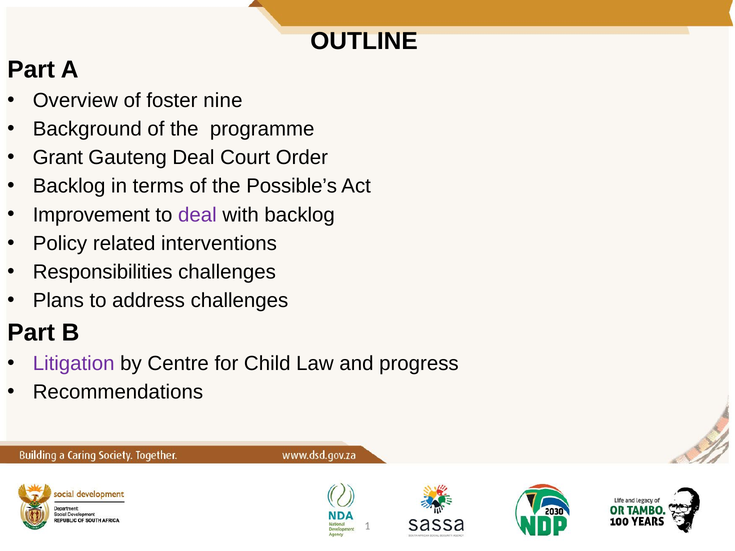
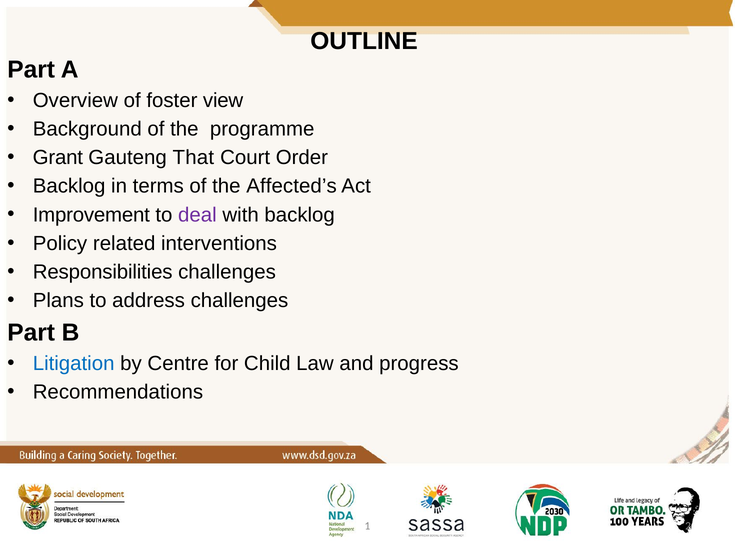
nine: nine -> view (223, 100)
Gauteng Deal: Deal -> That (193, 158)
Possible’s: Possible’s -> Affected’s (292, 186)
Litigation colour: purple -> blue (74, 364)
